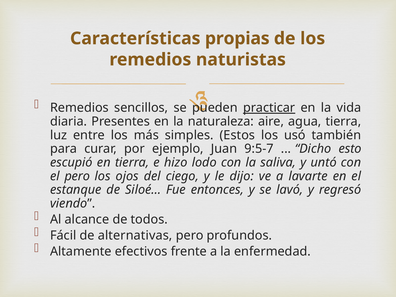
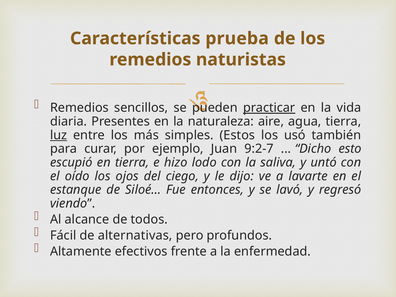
propias: propias -> prueba (237, 38)
luz underline: none -> present (59, 135)
9:5-7: 9:5-7 -> 9:2-7 (259, 149)
el pero: pero -> oído (77, 176)
